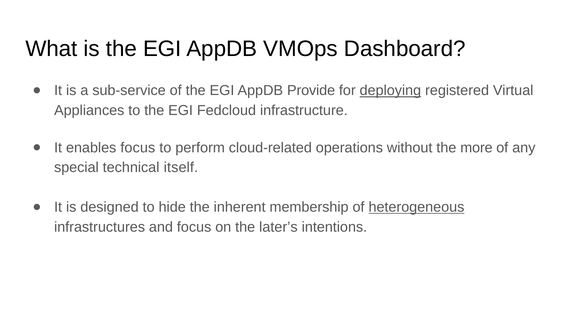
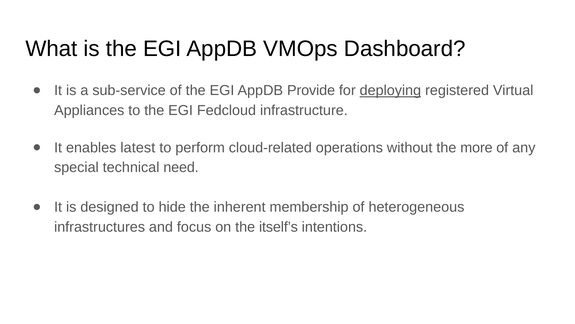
enables focus: focus -> latest (138, 147)
itself: itself -> need (181, 167)
heterogeneous underline: present -> none (416, 207)
later’s: later’s -> itself’s (278, 227)
